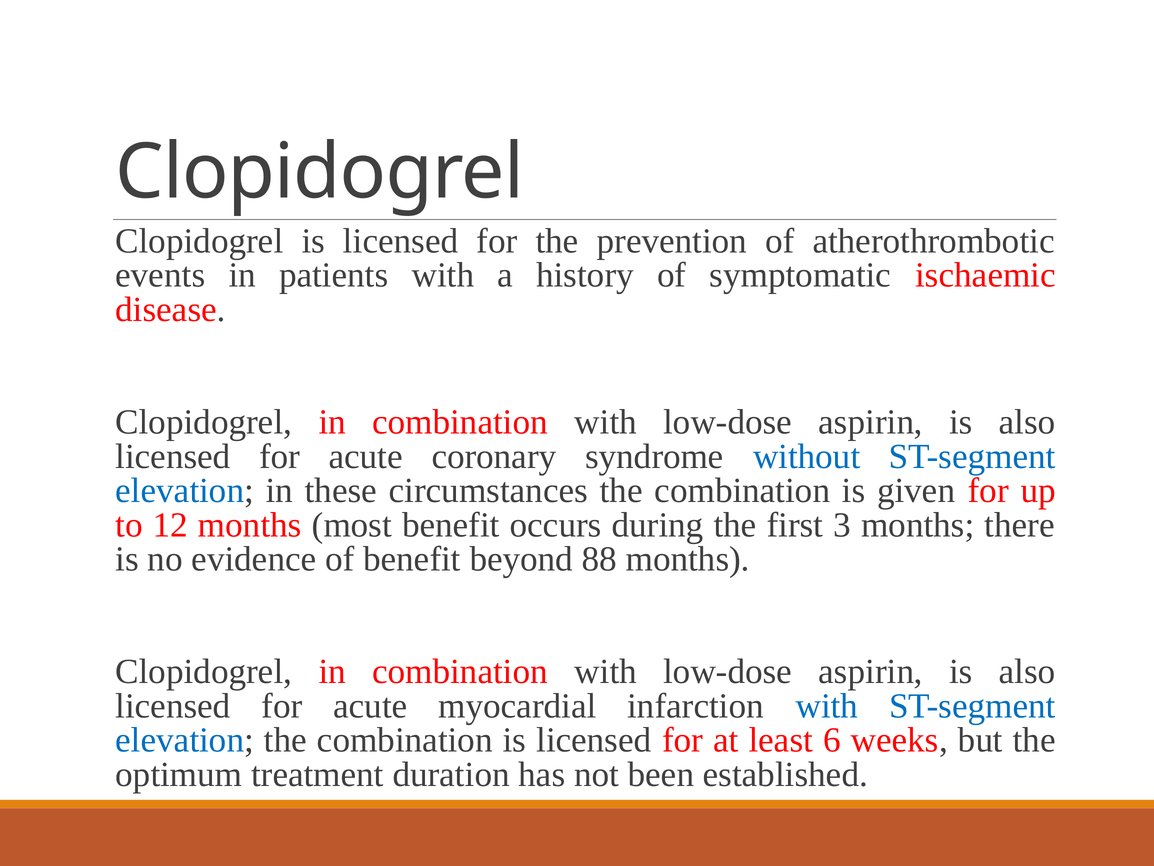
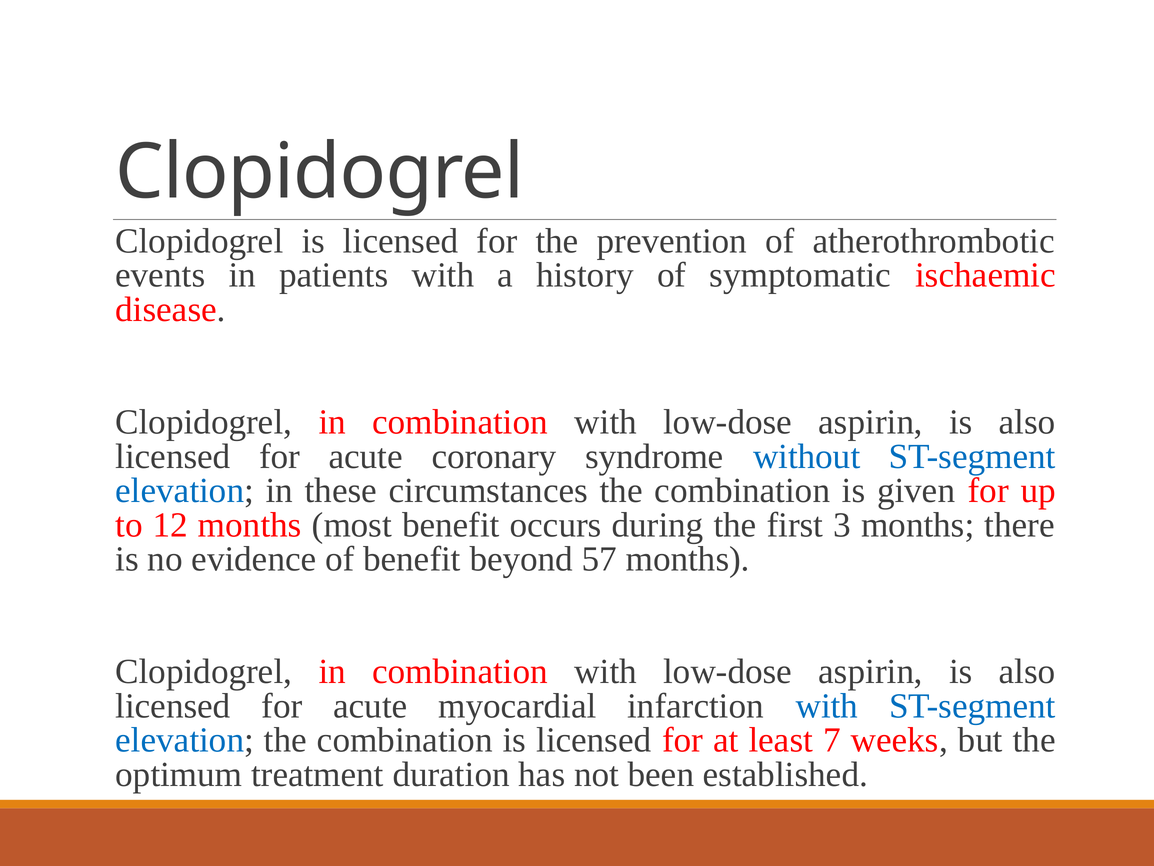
88: 88 -> 57 (599, 559)
6: 6 -> 7 (832, 740)
